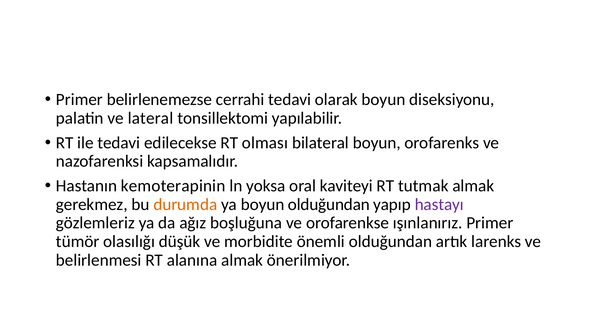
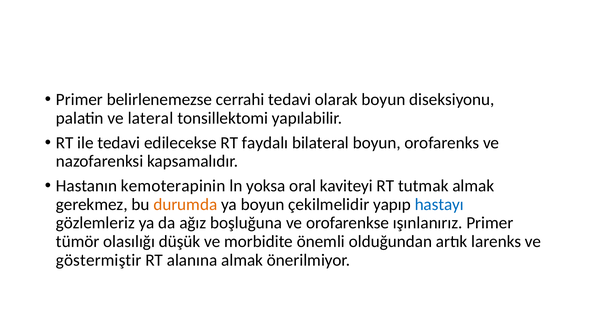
olması: olması -> faydalı (265, 143)
boyun olduğundan: olduğundan -> çekilmelidir (329, 205)
hastayı colour: purple -> blue (439, 205)
belirlenmesi: belirlenmesi -> göstermiştir (99, 260)
